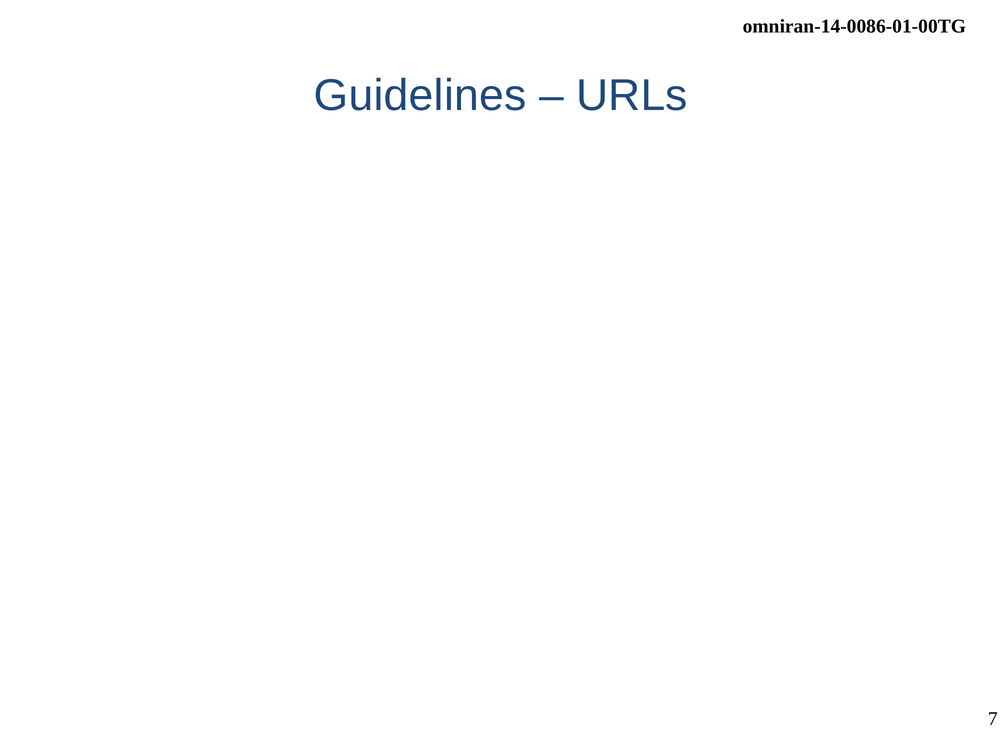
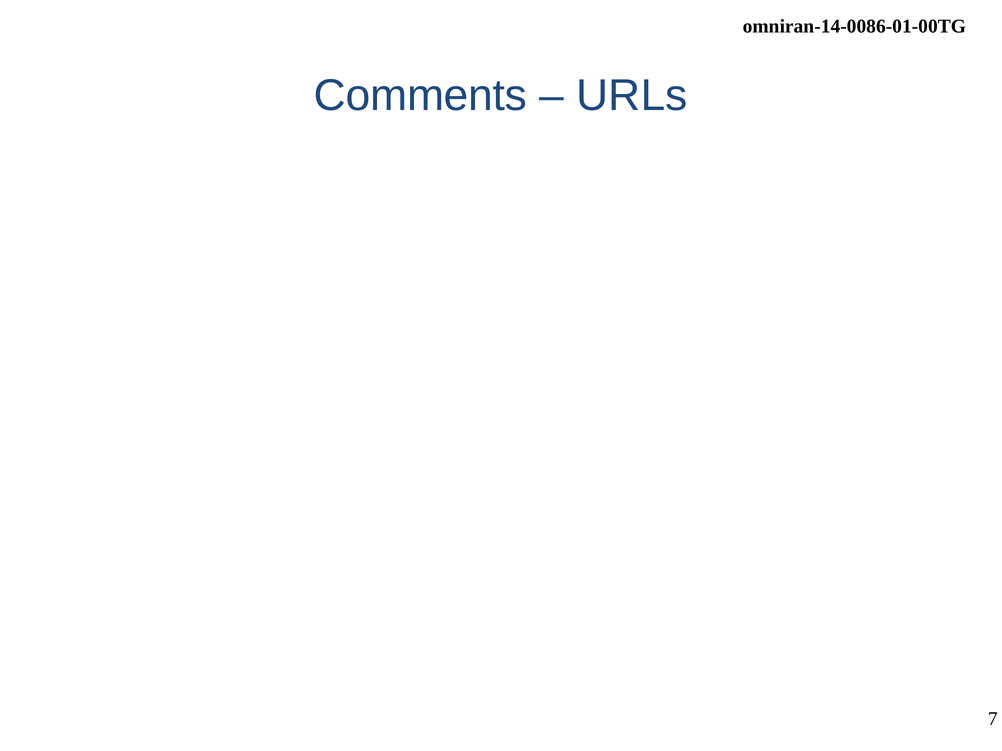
Guidelines: Guidelines -> Comments (420, 96)
